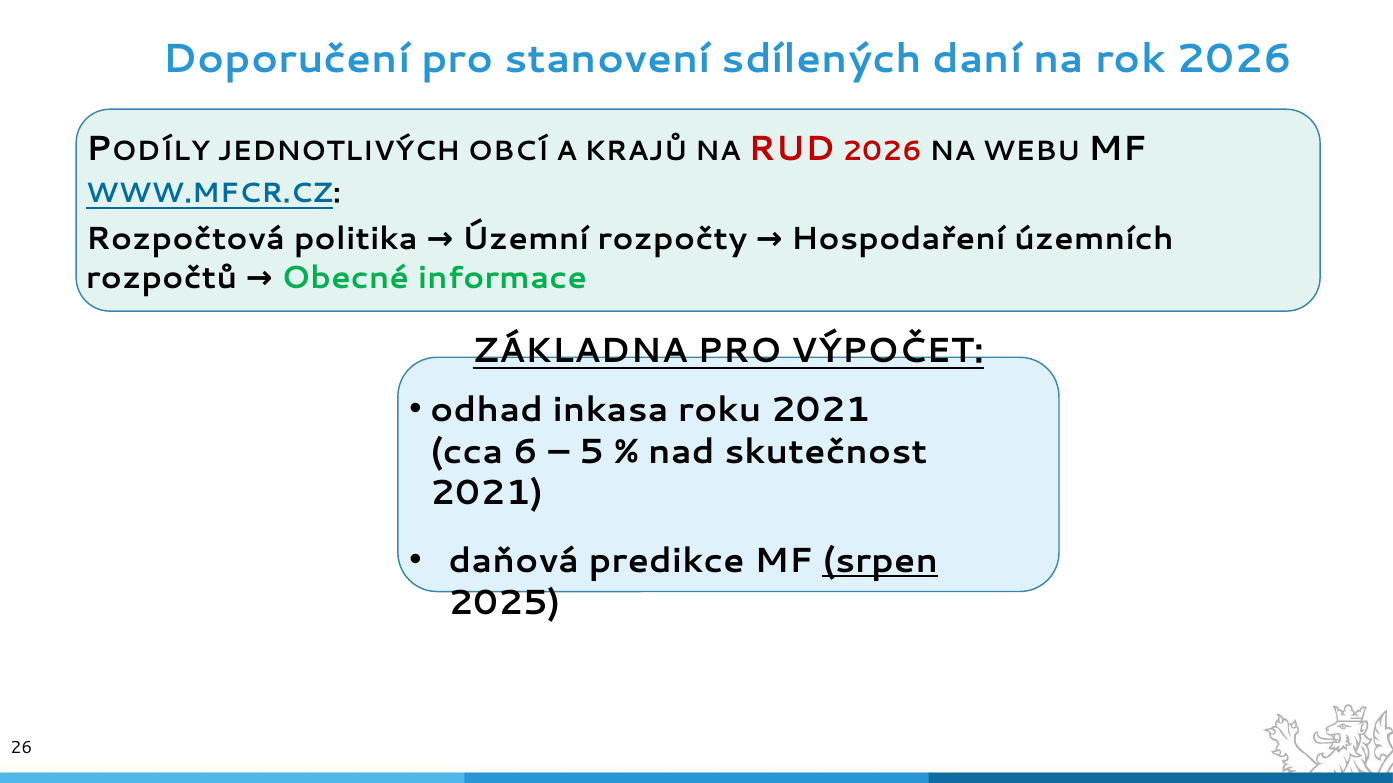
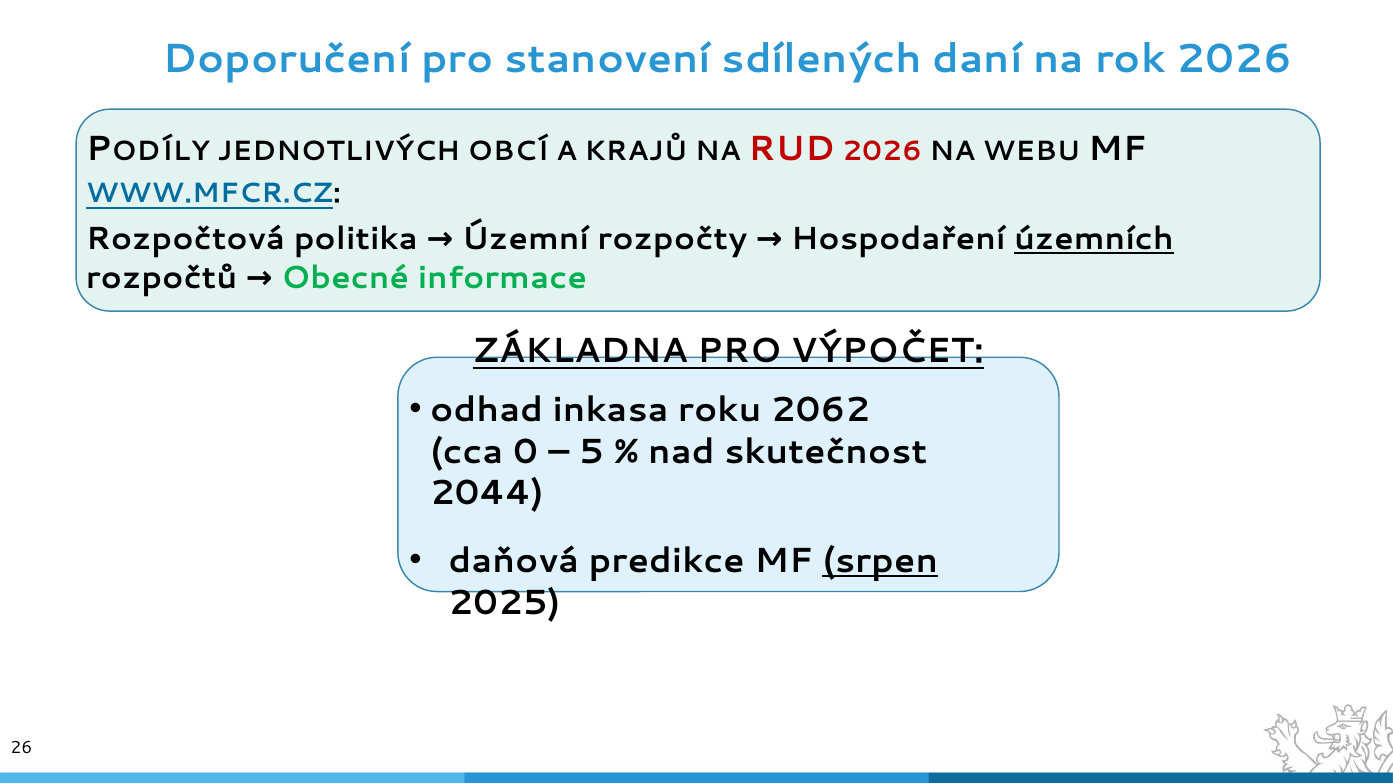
územních underline: none -> present (1094, 240)
roku 2021: 2021 -> 2062 (821, 410)
6: 6 -> 0 (526, 452)
2021: 2021 -> 2044 (487, 494)
